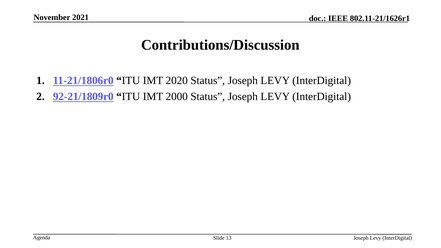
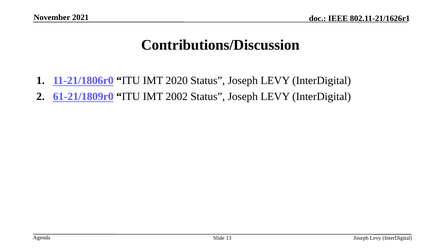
92-21/1809r0: 92-21/1809r0 -> 61-21/1809r0 (83, 97)
2000: 2000 -> 2002 (177, 97)
